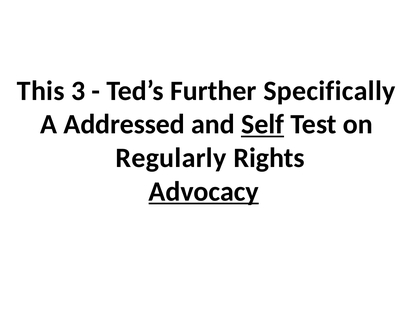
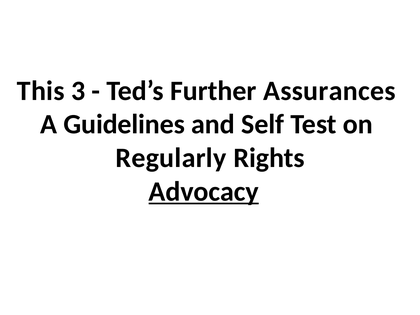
Specifically: Specifically -> Assurances (329, 91)
Addressed: Addressed -> Guidelines (124, 124)
Self underline: present -> none (263, 124)
